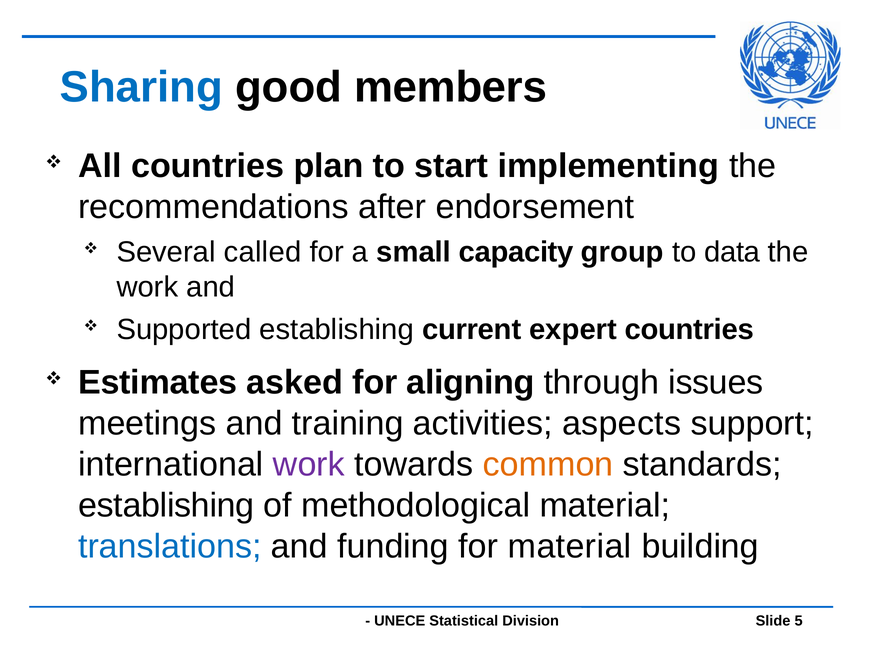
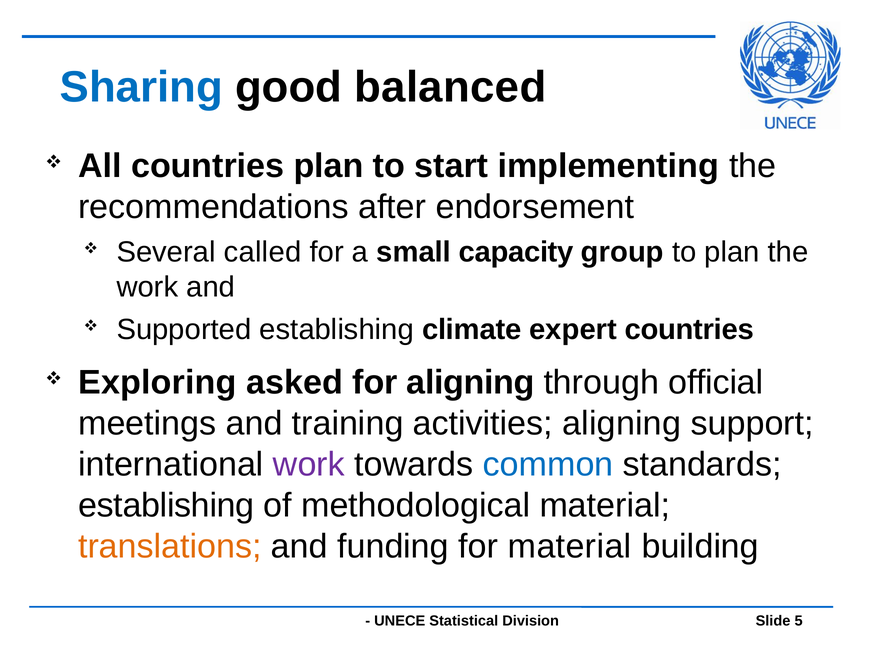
members: members -> balanced (450, 87)
to data: data -> plan (732, 252)
current: current -> climate (472, 330)
Estimates: Estimates -> Exploring (157, 382)
issues: issues -> official (716, 382)
activities aspects: aspects -> aligning (622, 423)
common colour: orange -> blue (548, 464)
translations colour: blue -> orange (170, 546)
